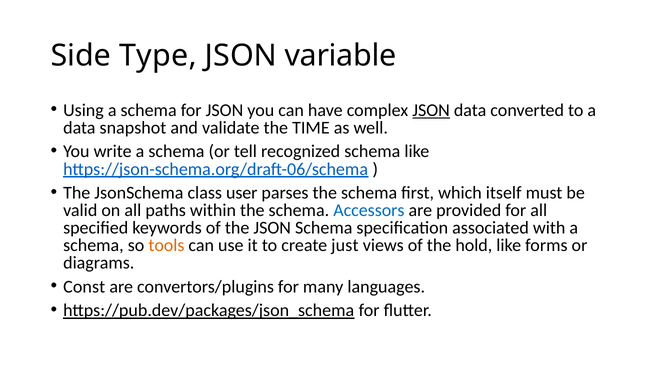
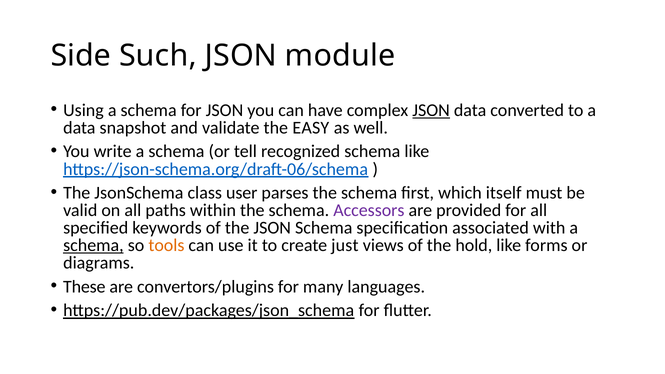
Type: Type -> Such (158, 56)
variable: variable -> module (340, 56)
TIME: TIME -> EASY (311, 128)
Accessors colour: blue -> purple (369, 210)
schema underline: none -> present (93, 245)
Const: Const -> These (84, 287)
